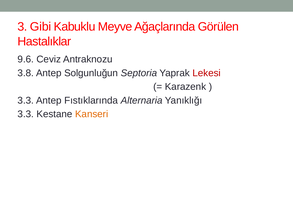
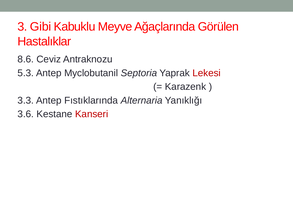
9.6: 9.6 -> 8.6 (26, 59)
3.8: 3.8 -> 5.3 (26, 73)
Solgunluğun: Solgunluğun -> Myclobutanil (91, 73)
3.3: 3.3 -> 3.6 (26, 114)
Kanseri colour: orange -> red (92, 114)
